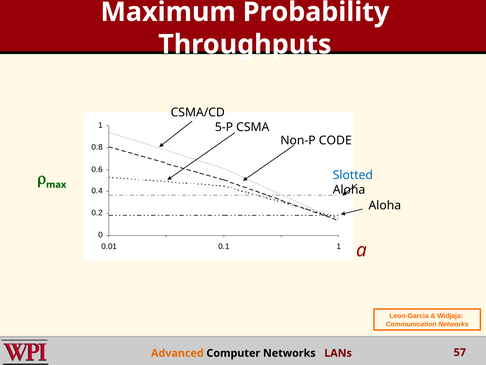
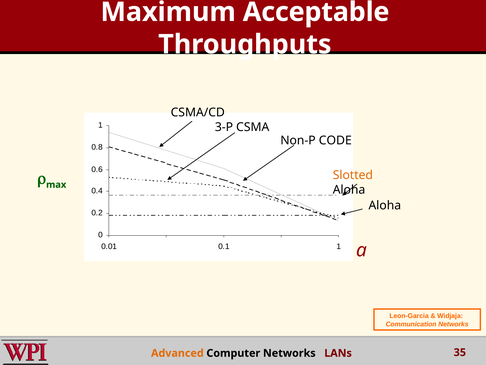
Probability: Probability -> Acceptable (316, 12)
5-P: 5-P -> 3-P (224, 127)
Slotted colour: blue -> orange (353, 175)
57: 57 -> 35 (460, 352)
